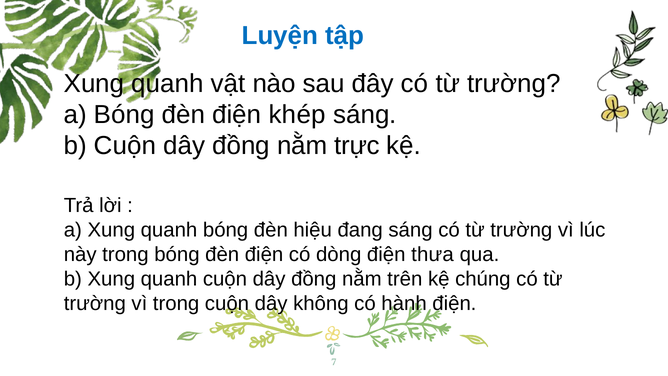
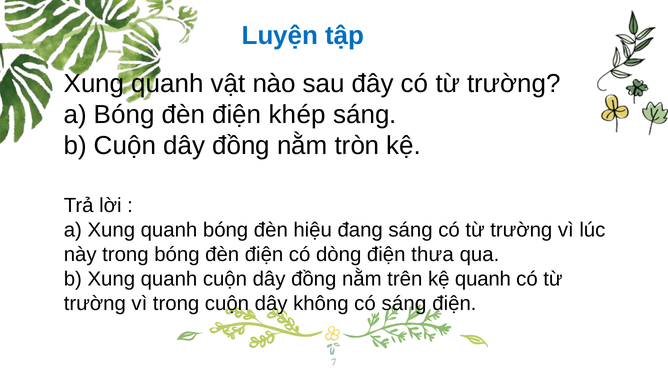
trực: trực -> tròn (357, 146)
kệ chúng: chúng -> quanh (483, 279)
có hành: hành -> sáng (404, 303)
